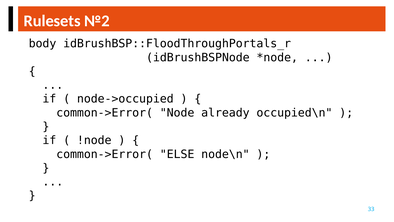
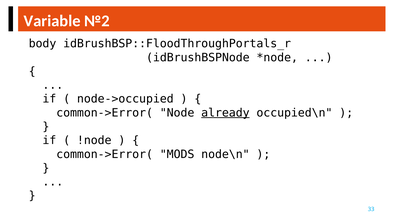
Rulesets: Rulesets -> Variable (52, 21)
already underline: none -> present (225, 113)
ELSE: ELSE -> MODS (177, 154)
